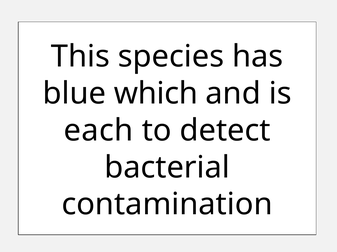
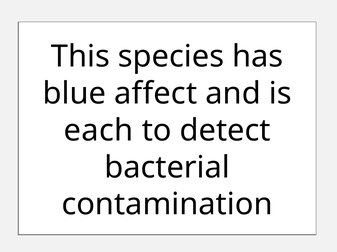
which: which -> affect (156, 94)
